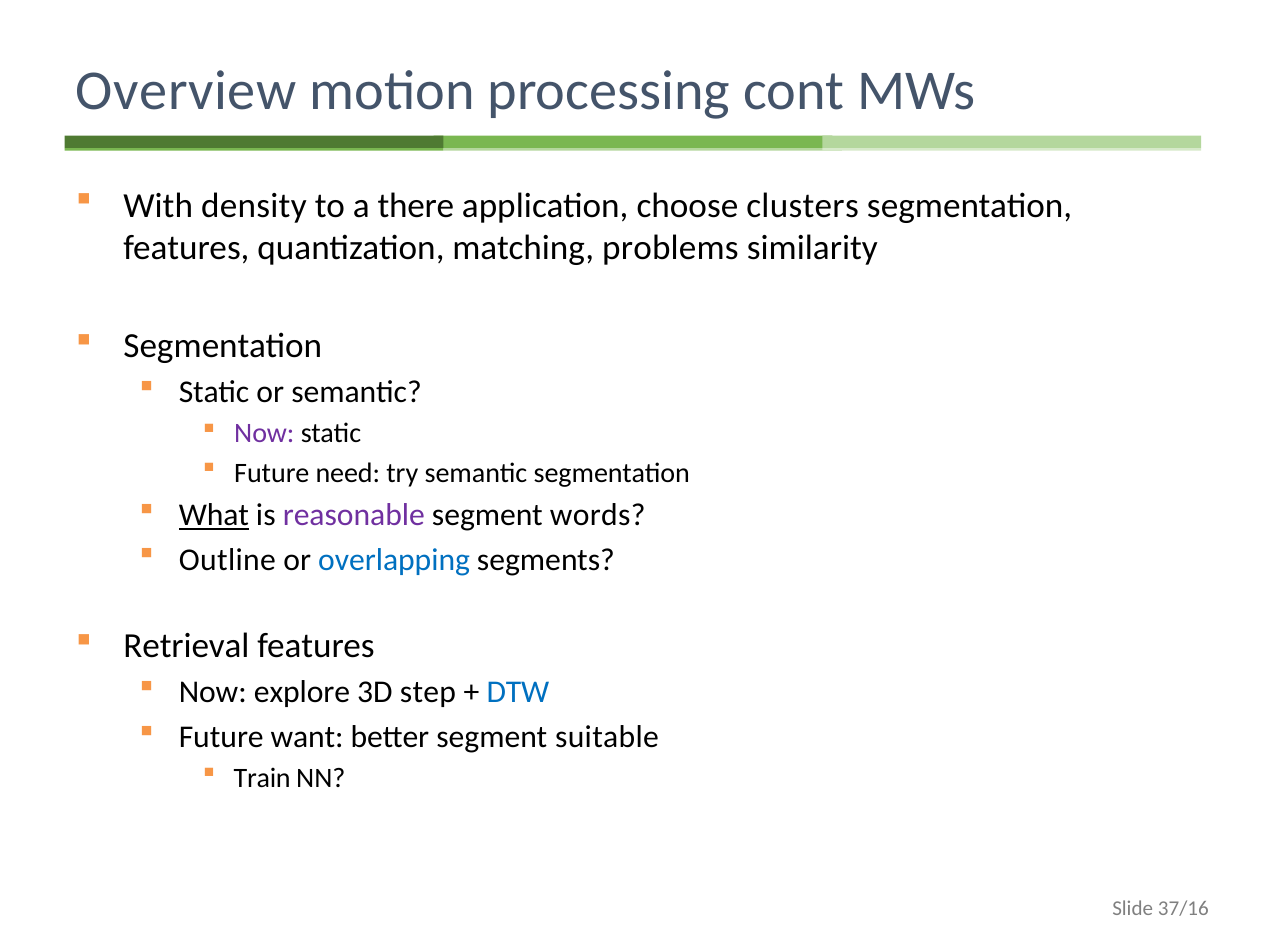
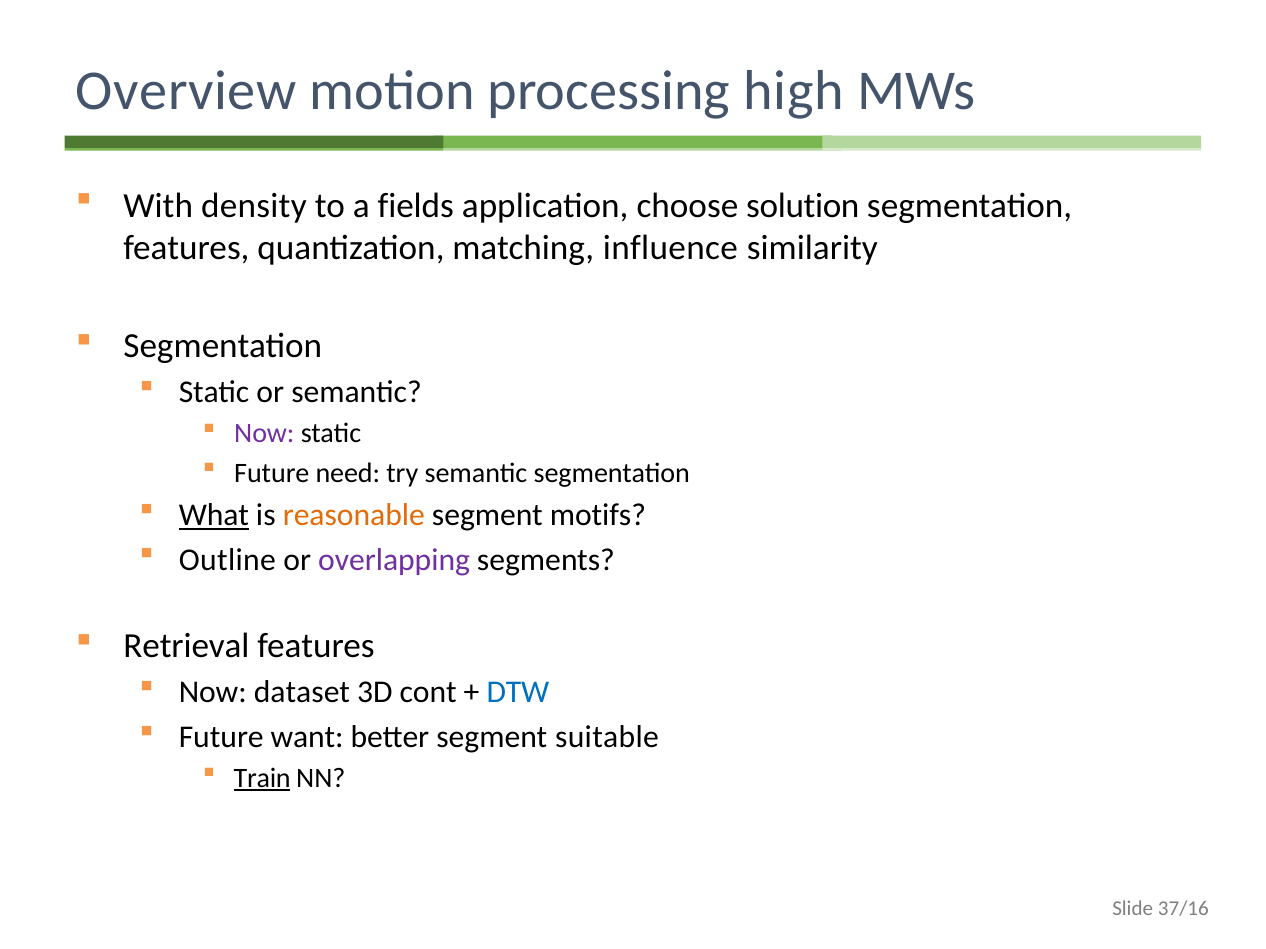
cont: cont -> high (794, 91)
there: there -> fields (416, 206)
clusters: clusters -> solution (803, 206)
problems: problems -> influence (670, 248)
reasonable colour: purple -> orange (354, 516)
words: words -> motifs (598, 516)
overlapping colour: blue -> purple (394, 560)
explore: explore -> dataset (302, 693)
step: step -> cont (428, 693)
Train underline: none -> present (262, 778)
